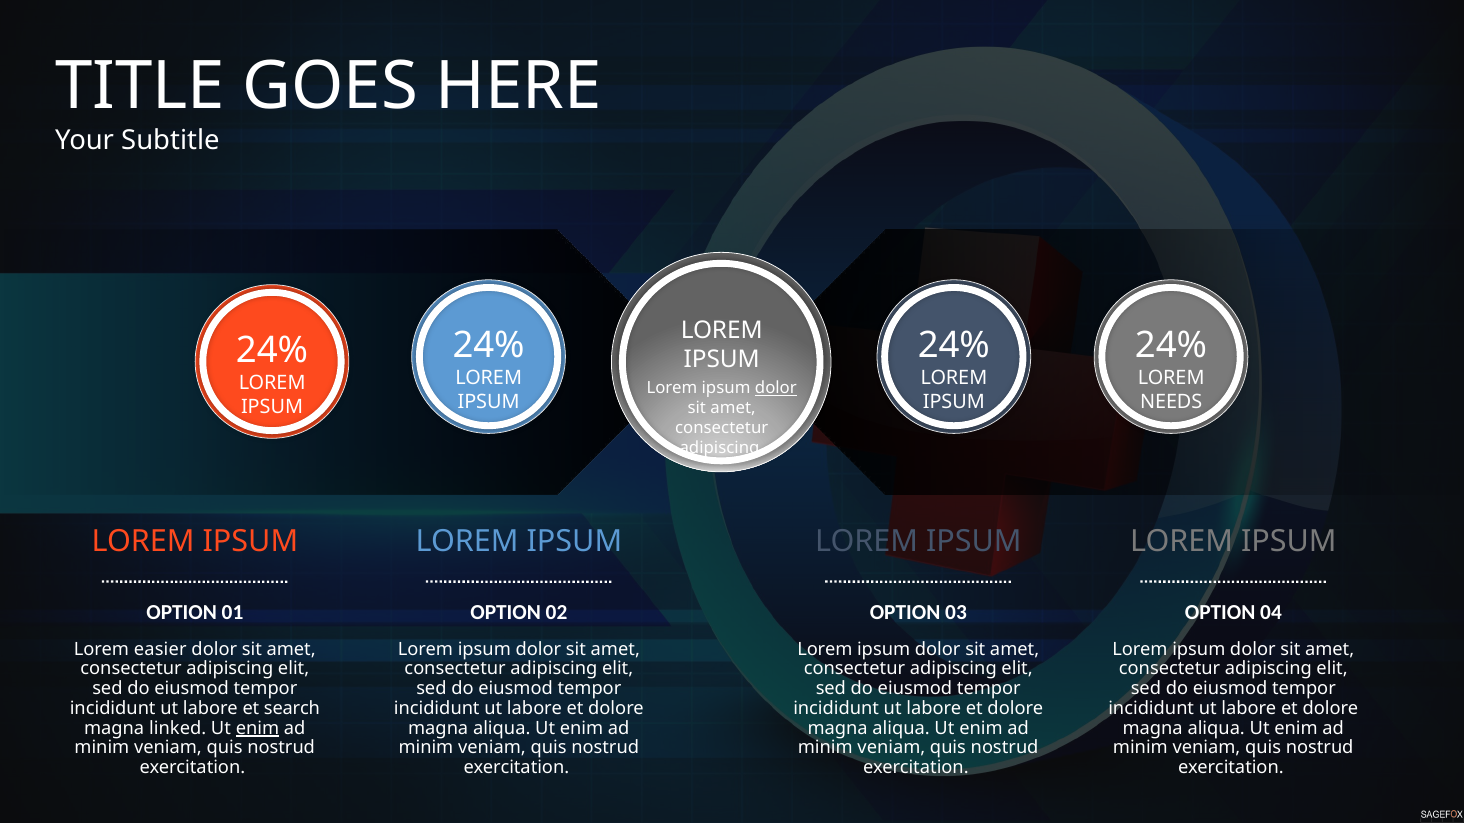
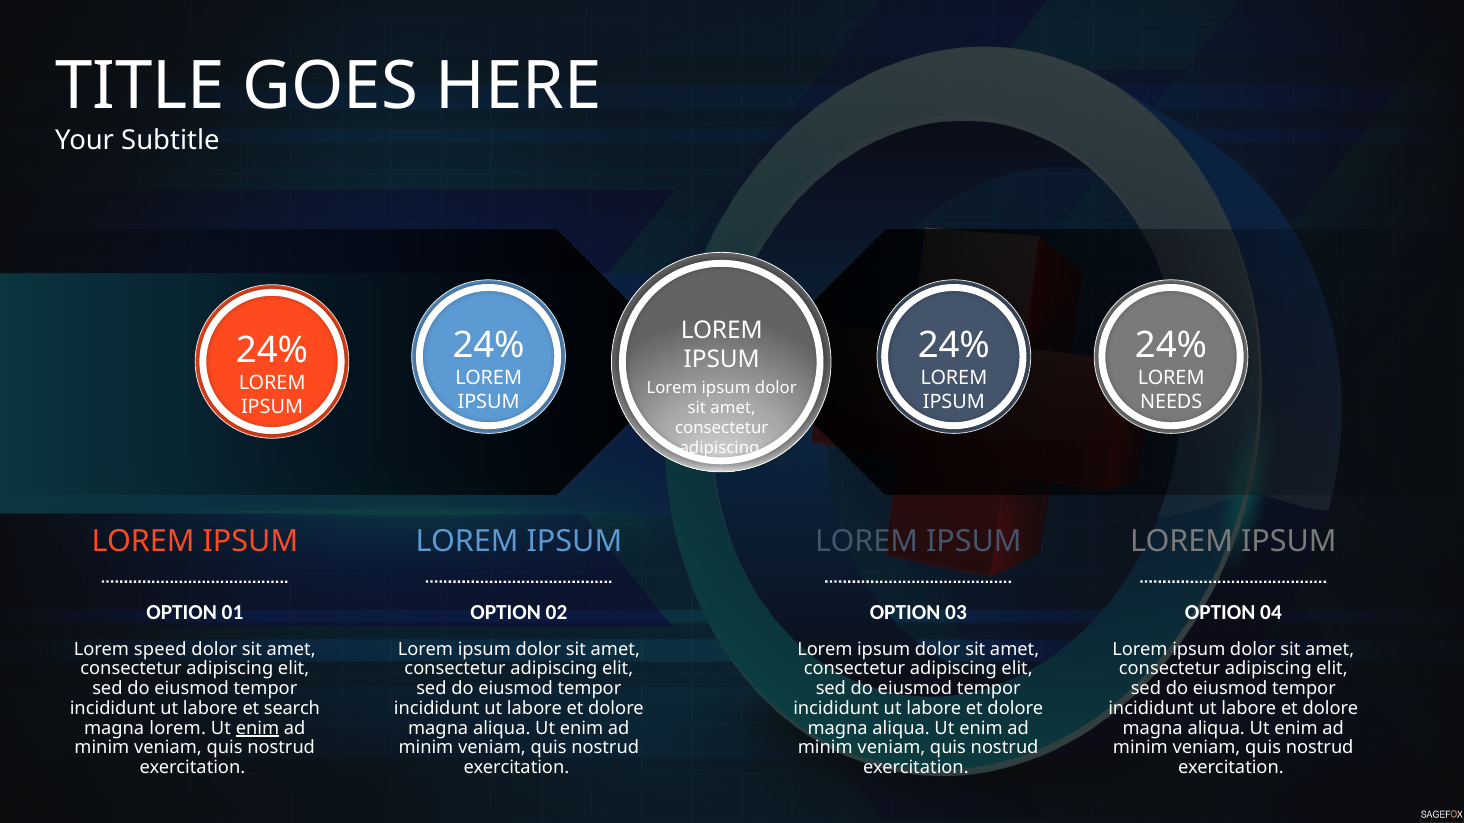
dolor underline: present -> none (776, 388)
easier: easier -> speed (160, 650)
magna linked: linked -> lorem (178, 729)
